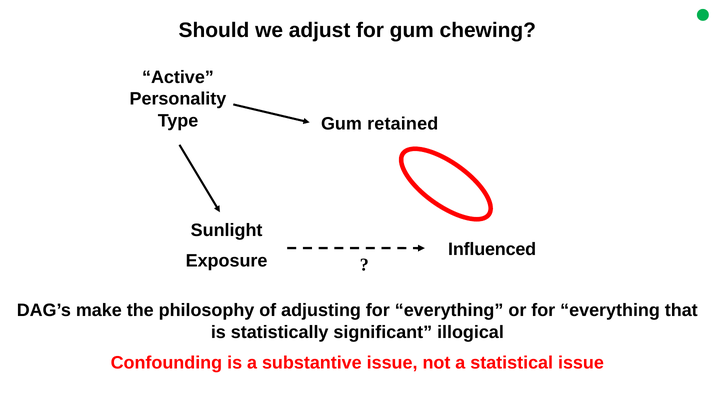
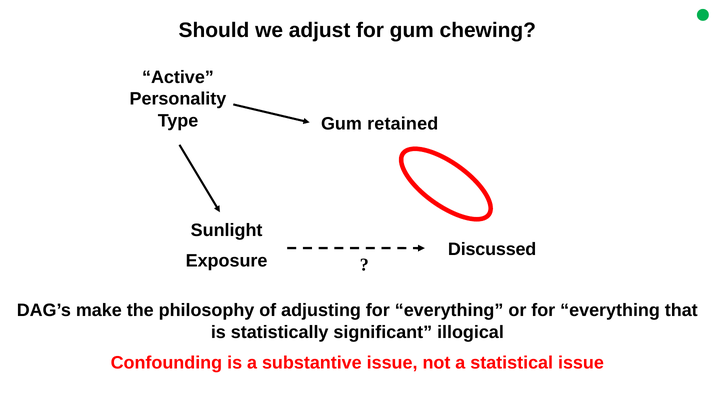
Influenced: Influenced -> Discussed (492, 249)
